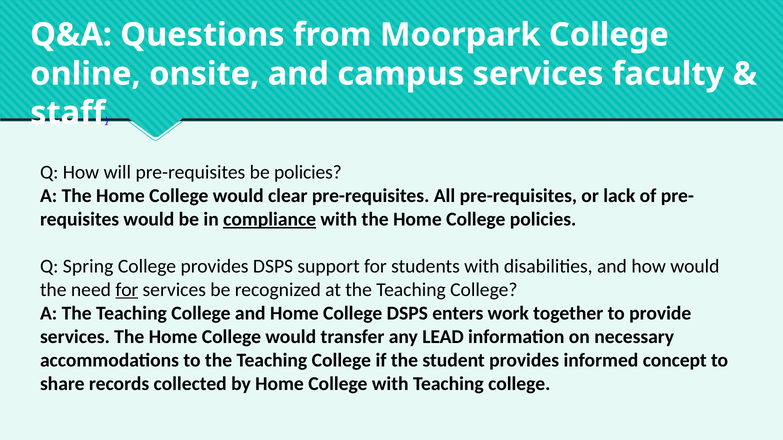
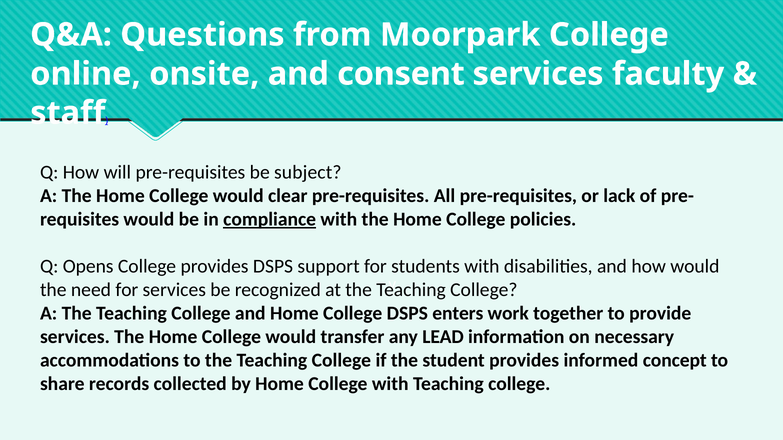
campus: campus -> consent (401, 74)
be policies: policies -> subject (308, 173)
Spring: Spring -> Opens (88, 267)
for underline: present -> none (127, 290)
